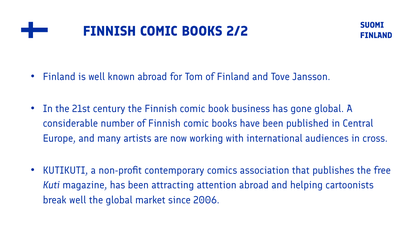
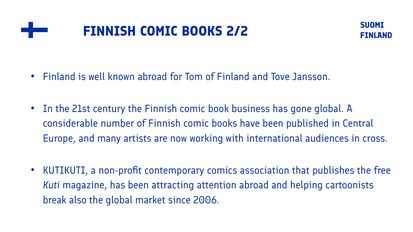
break well: well -> also (78, 200)
